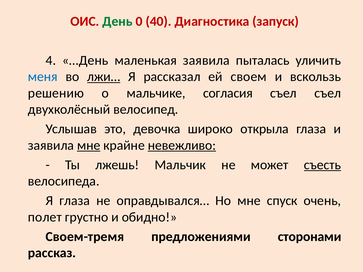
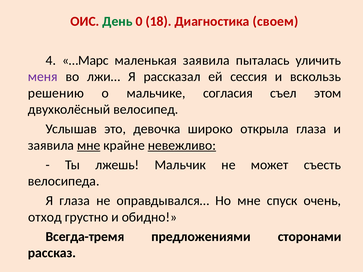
40: 40 -> 18 (159, 21)
запуск: запуск -> своем (275, 21)
…День: …День -> …Марс (85, 60)
меня colour: blue -> purple (43, 77)
лжи… underline: present -> none (104, 77)
своем: своем -> сессия (249, 77)
съел съел: съел -> этом (328, 93)
съесть underline: present -> none (323, 165)
полет: полет -> отход (45, 217)
Своем-тремя: Своем-тремя -> Всегда-тремя (85, 237)
